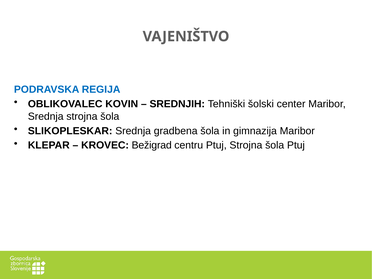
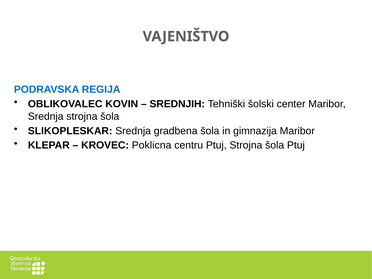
Bežigrad: Bežigrad -> Poklicna (152, 145)
